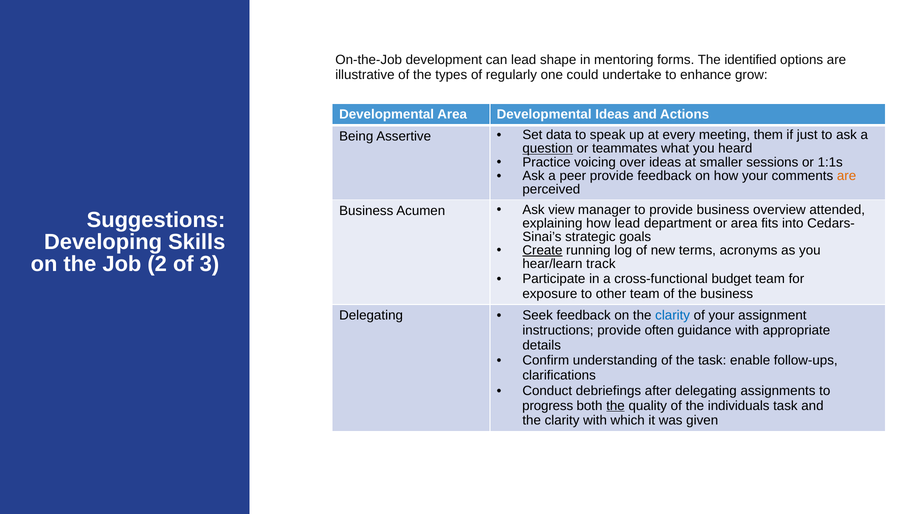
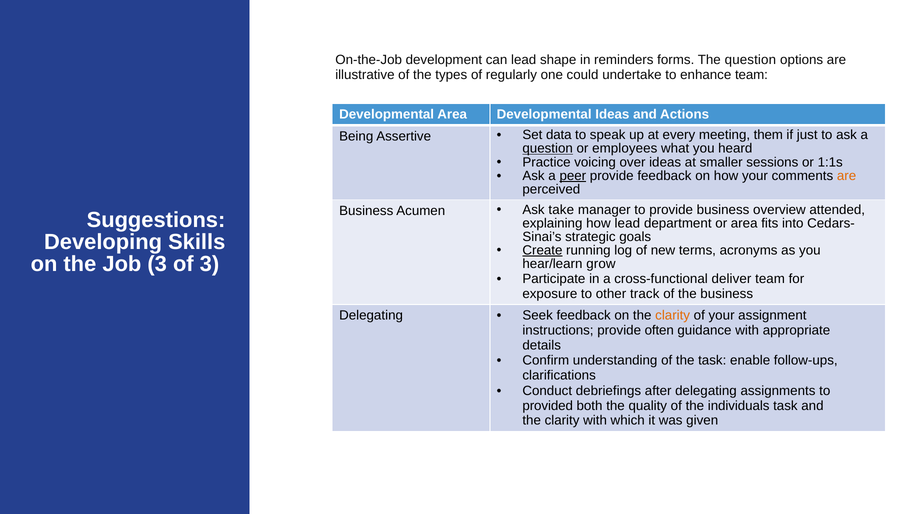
mentoring: mentoring -> reminders (624, 60)
The identified: identified -> question (750, 60)
enhance grow: grow -> team (751, 75)
teammates: teammates -> employees (625, 149)
peer underline: none -> present (573, 176)
view: view -> take (561, 210)
Job 2: 2 -> 3 (157, 264)
track: track -> grow (601, 264)
budget: budget -> deliver (731, 279)
other team: team -> track (645, 294)
clarity colour: blue -> orange (673, 316)
progress: progress -> provided (548, 406)
the underline: present -> none (616, 406)
